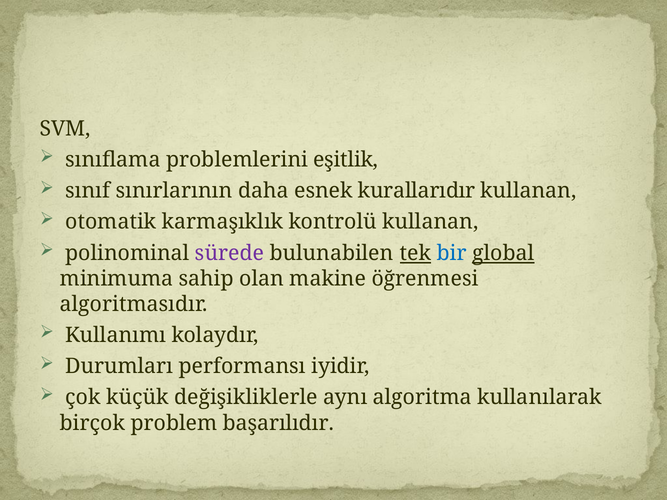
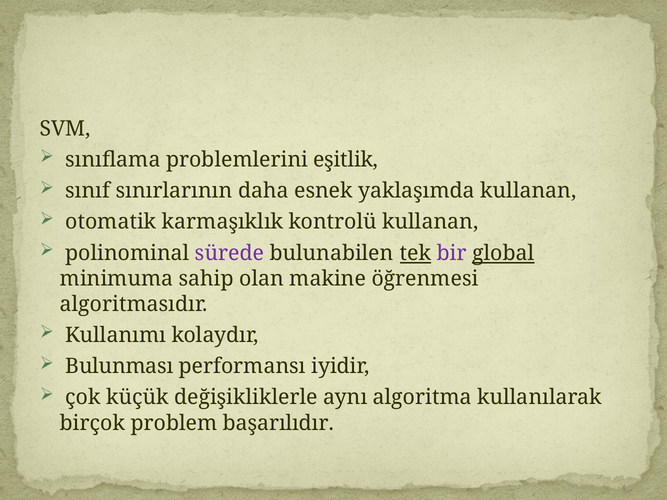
kurallarıdır: kurallarıdır -> yaklaşımda (417, 191)
bir colour: blue -> purple (452, 253)
Durumları: Durumları -> Bulunması (119, 367)
